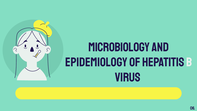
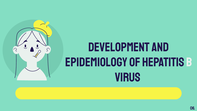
Microbiology: Microbiology -> Development (119, 47)
